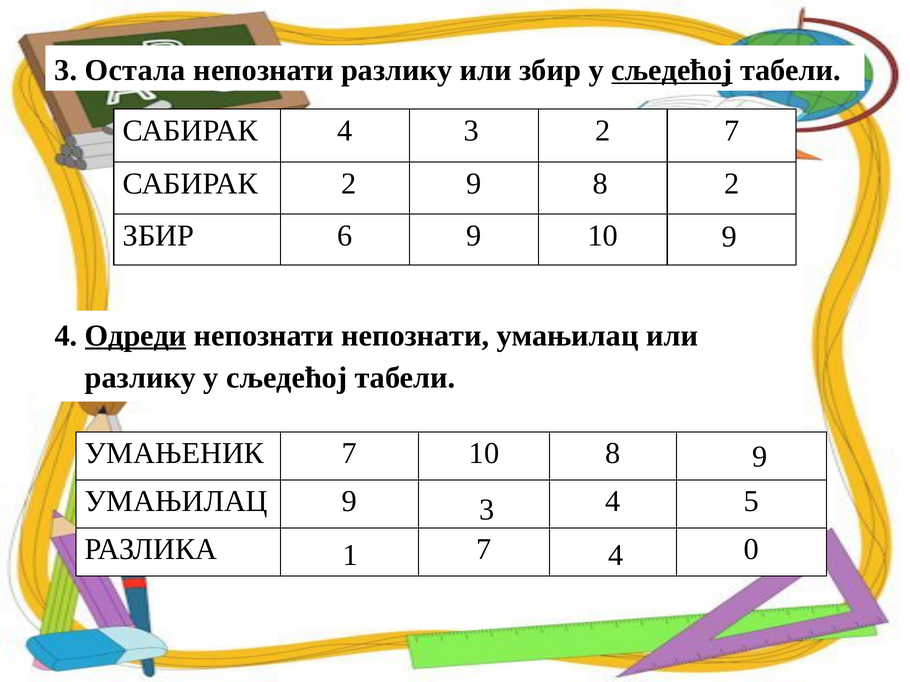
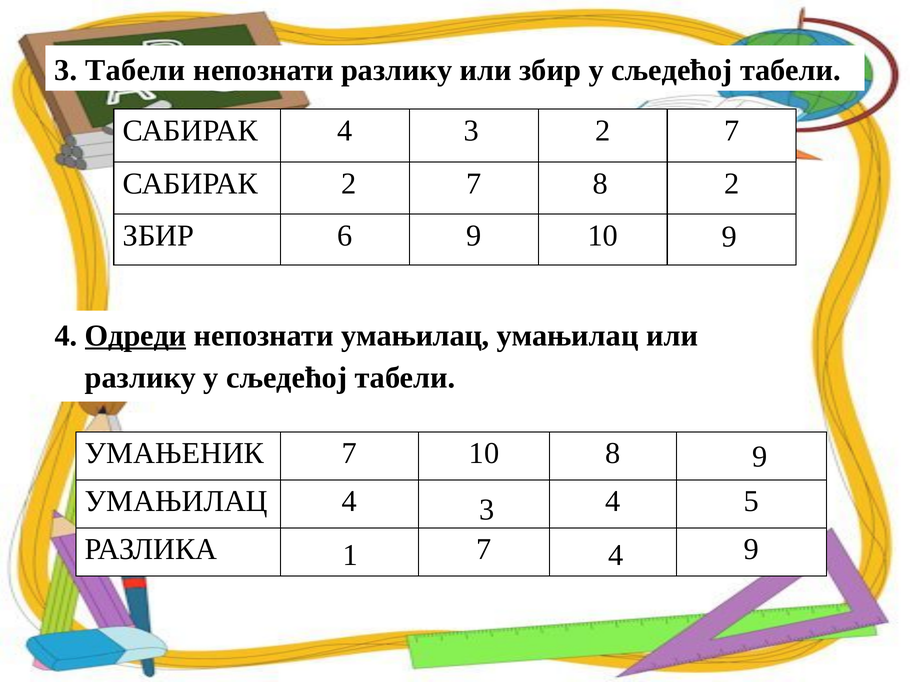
3 Остала: Остала -> Табели (135, 70)
сљедећој underline: present -> none (672, 70)
САБИРАК 9: 9 -> 7 (474, 184)
непознати непознати: непознати -> умањилац (415, 336)
УМАЊИЛАЦ 9: 9 -> 4 (350, 502)
7 0: 0 -> 9 (751, 550)
